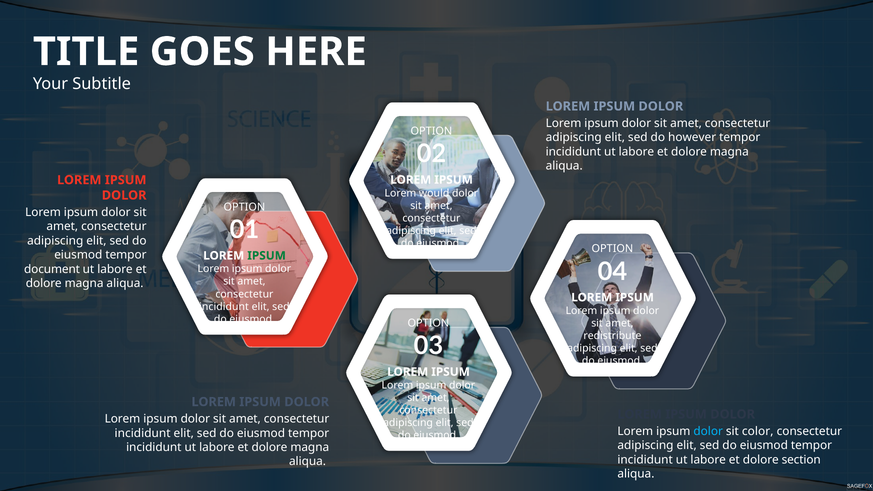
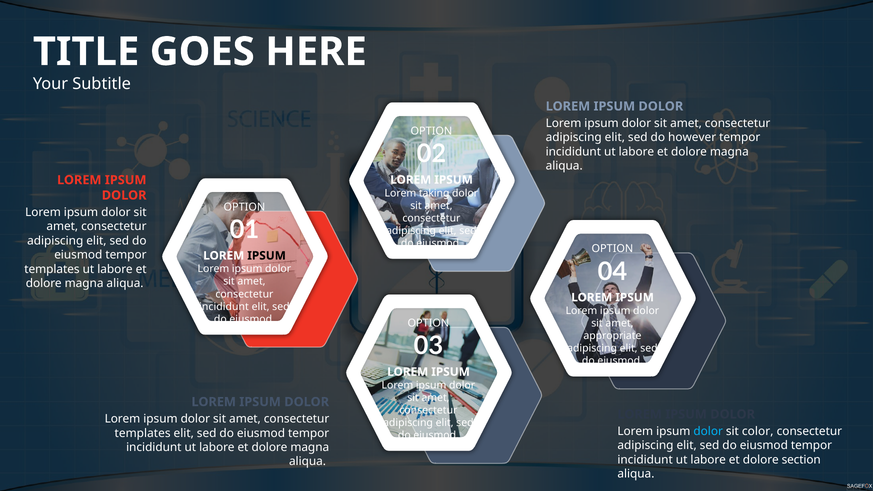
would: would -> taking (434, 193)
IPSUM colour: green -> black (267, 256)
document: document -> templates (52, 269)
redistribute: redistribute -> appropriate (612, 336)
incididunt: incididunt -> templates (143, 433)
